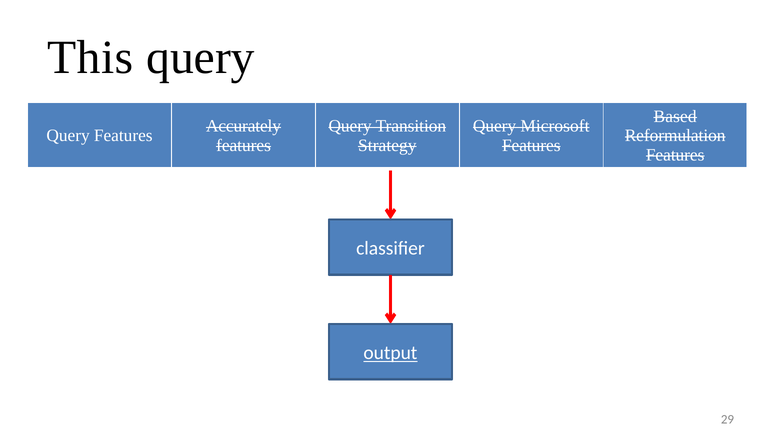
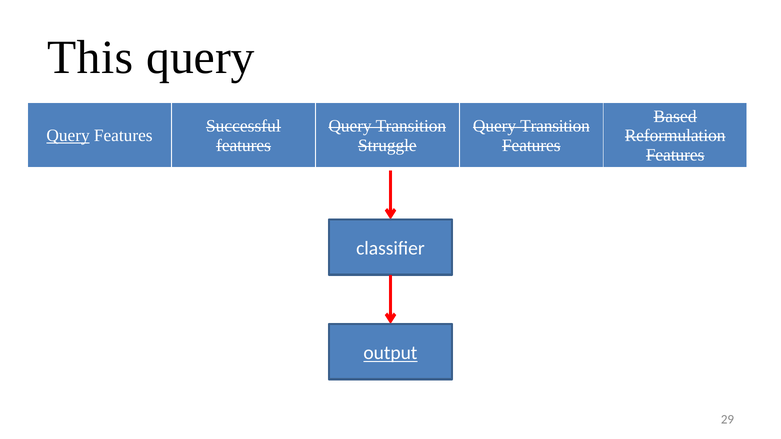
Accurately: Accurately -> Successful (243, 126)
Microsoft: Microsoft -> Transition (555, 126)
Query underline: none -> present (68, 136)
Strategy: Strategy -> Struggle (387, 145)
